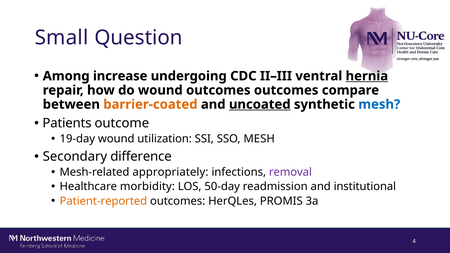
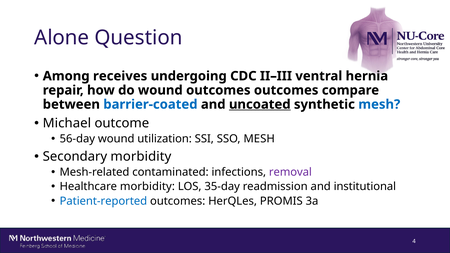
Small: Small -> Alone (62, 38)
increase: increase -> receives (120, 76)
hernia underline: present -> none (367, 76)
barrier-coated colour: orange -> blue (150, 104)
Patients: Patients -> Michael (67, 123)
19-day: 19-day -> 56-day (77, 139)
Secondary difference: difference -> morbidity (141, 157)
appropriately: appropriately -> contaminated (170, 172)
50-day: 50-day -> 35-day (222, 187)
Patient-reported colour: orange -> blue (103, 201)
